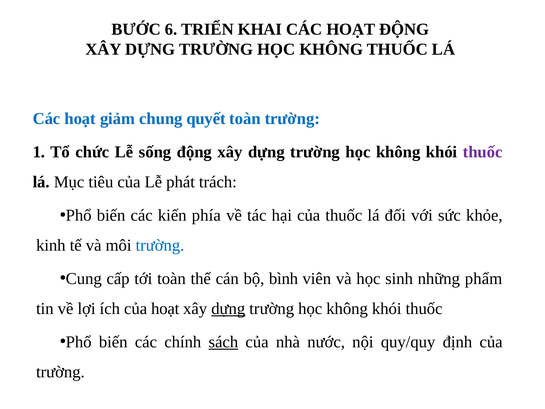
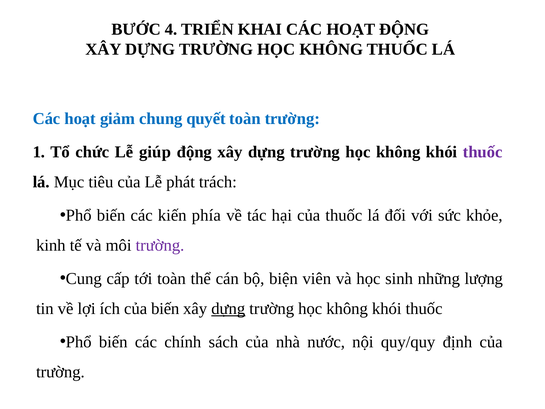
6: 6 -> 4 (171, 29)
sống: sống -> giúp (155, 152)
trường colour: blue -> purple (160, 245)
bình: bình -> biện (283, 279)
phẩm: phẩm -> lượng (484, 279)
của hoạt: hoạt -> biến (165, 308)
sách underline: present -> none (223, 342)
